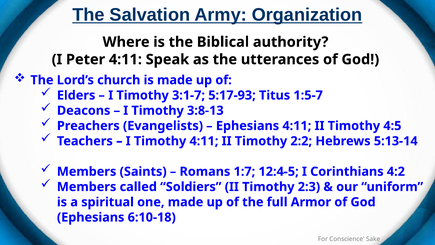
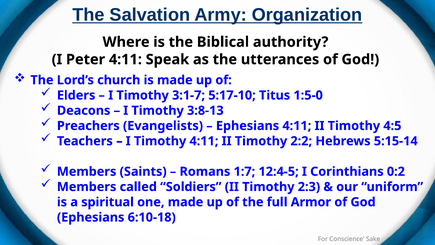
5:17-93: 5:17-93 -> 5:17-10 (232, 95)
1:5-7: 1:5-7 -> 1:5-0 (308, 95)
5:13-14: 5:13-14 -> 5:15-14 (396, 141)
4:2: 4:2 -> 0:2 (396, 171)
